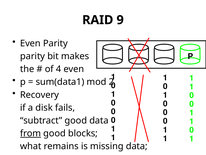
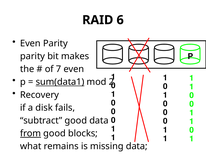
9: 9 -> 6 (120, 20)
4: 4 -> 7 (59, 69)
sum(data1 underline: none -> present (60, 82)
